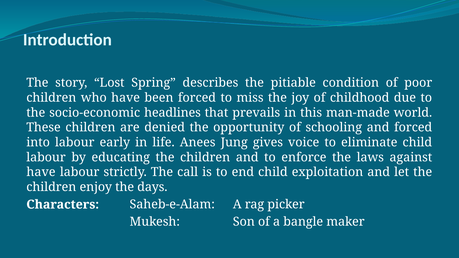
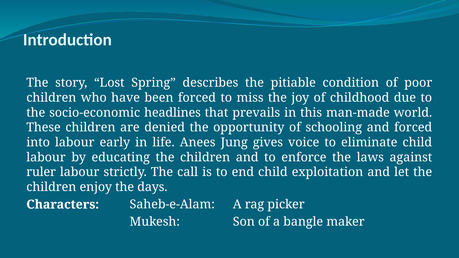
have: have -> ruler (41, 172)
